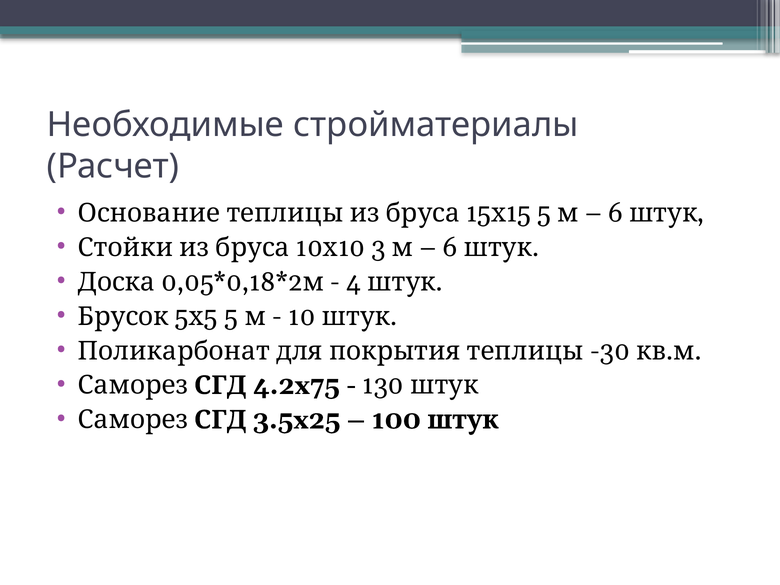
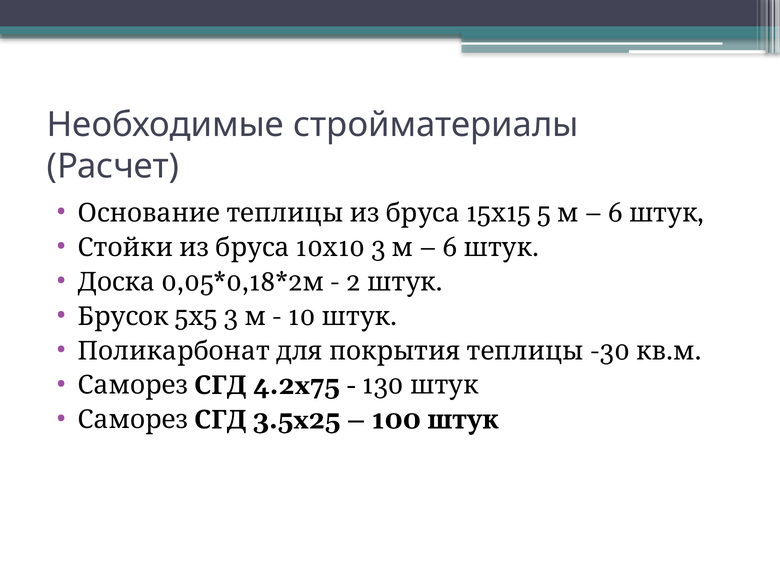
4: 4 -> 2 (353, 282)
5 5 5: 5 -> 3 (231, 316)
